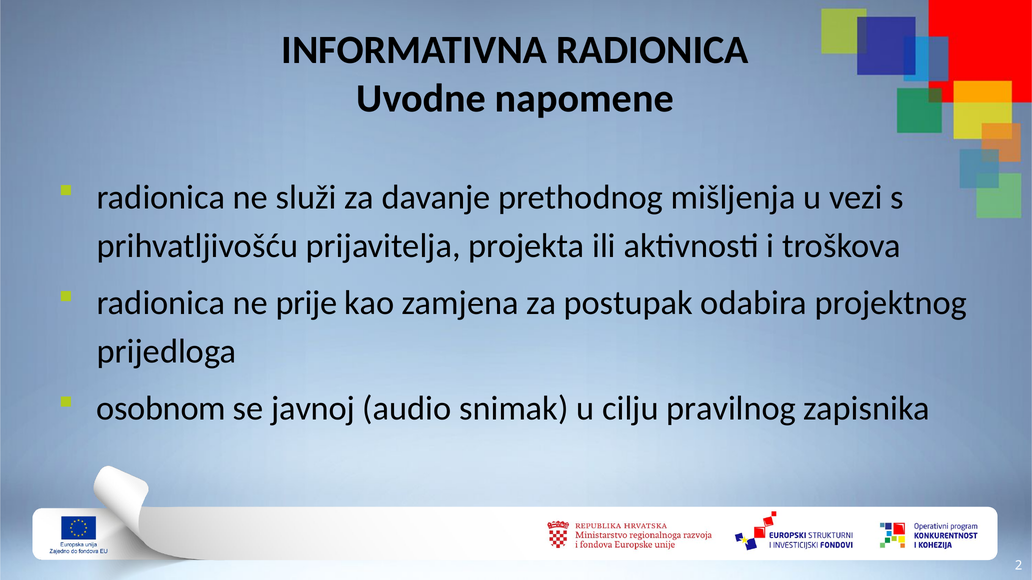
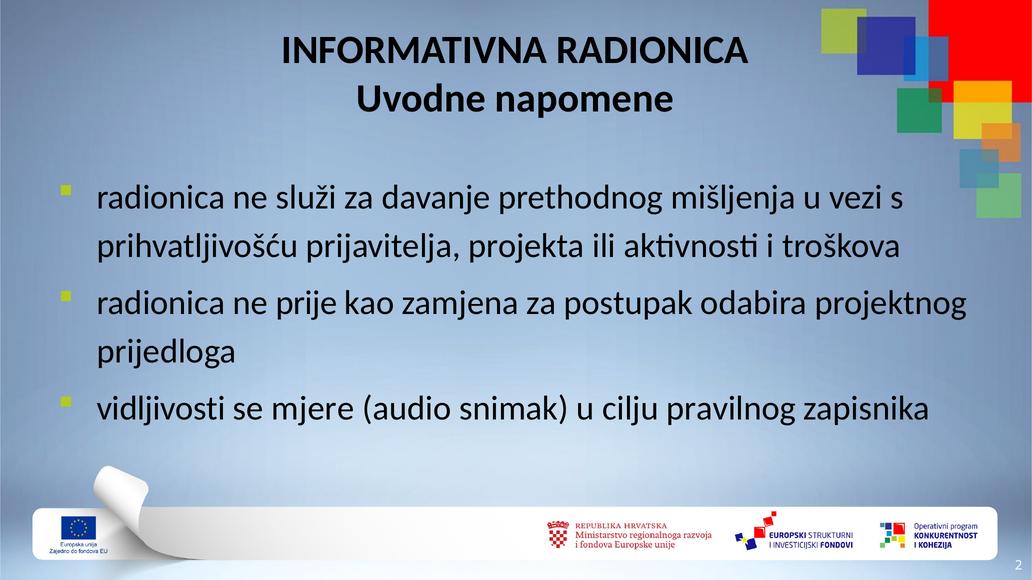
osobnom: osobnom -> vidljivosti (161, 409)
javnoj: javnoj -> mjere (313, 409)
